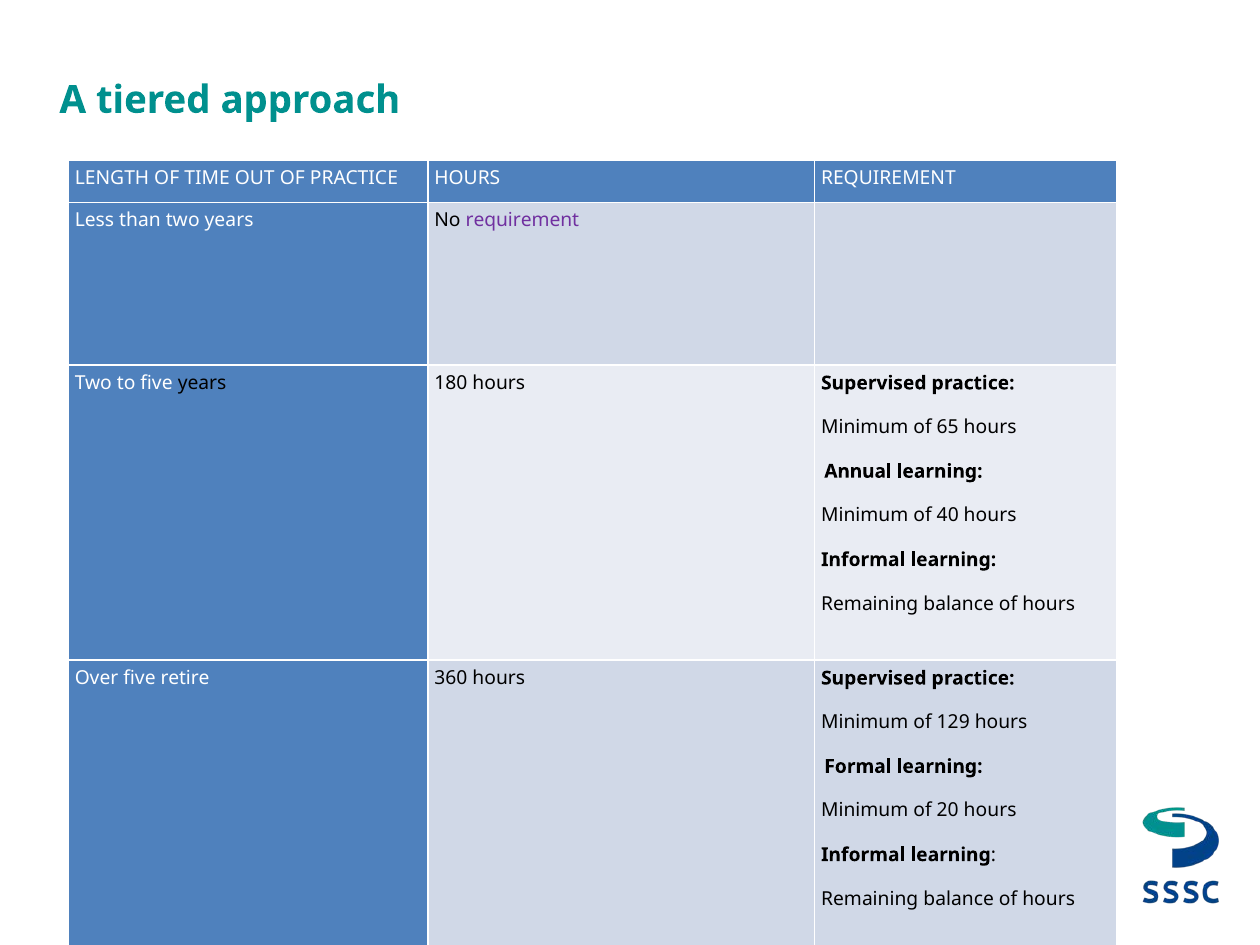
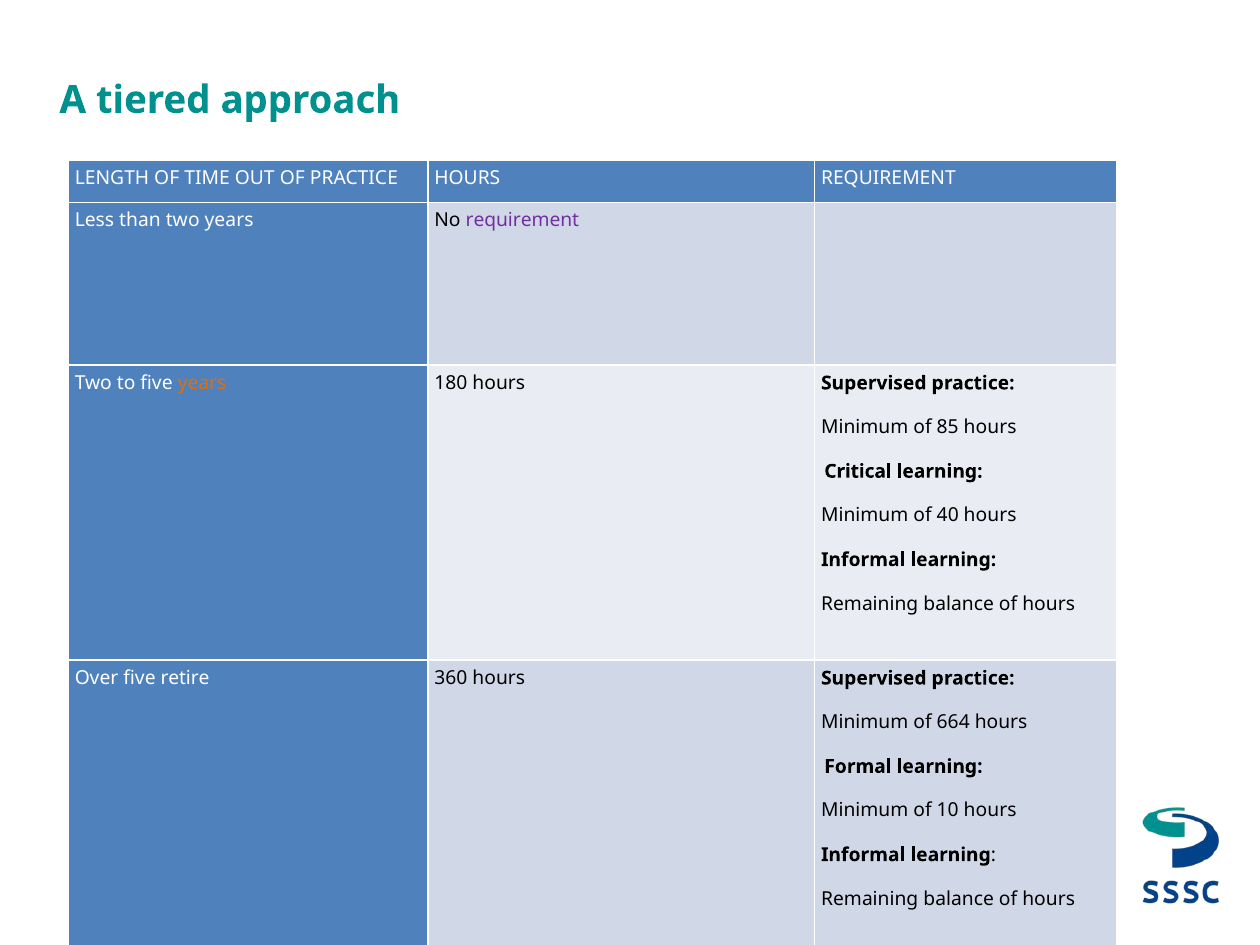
years colour: black -> orange (202, 383)
65: 65 -> 85 (948, 427)
Annual: Annual -> Critical (858, 471)
129: 129 -> 664 (953, 722)
20: 20 -> 10 (948, 811)
